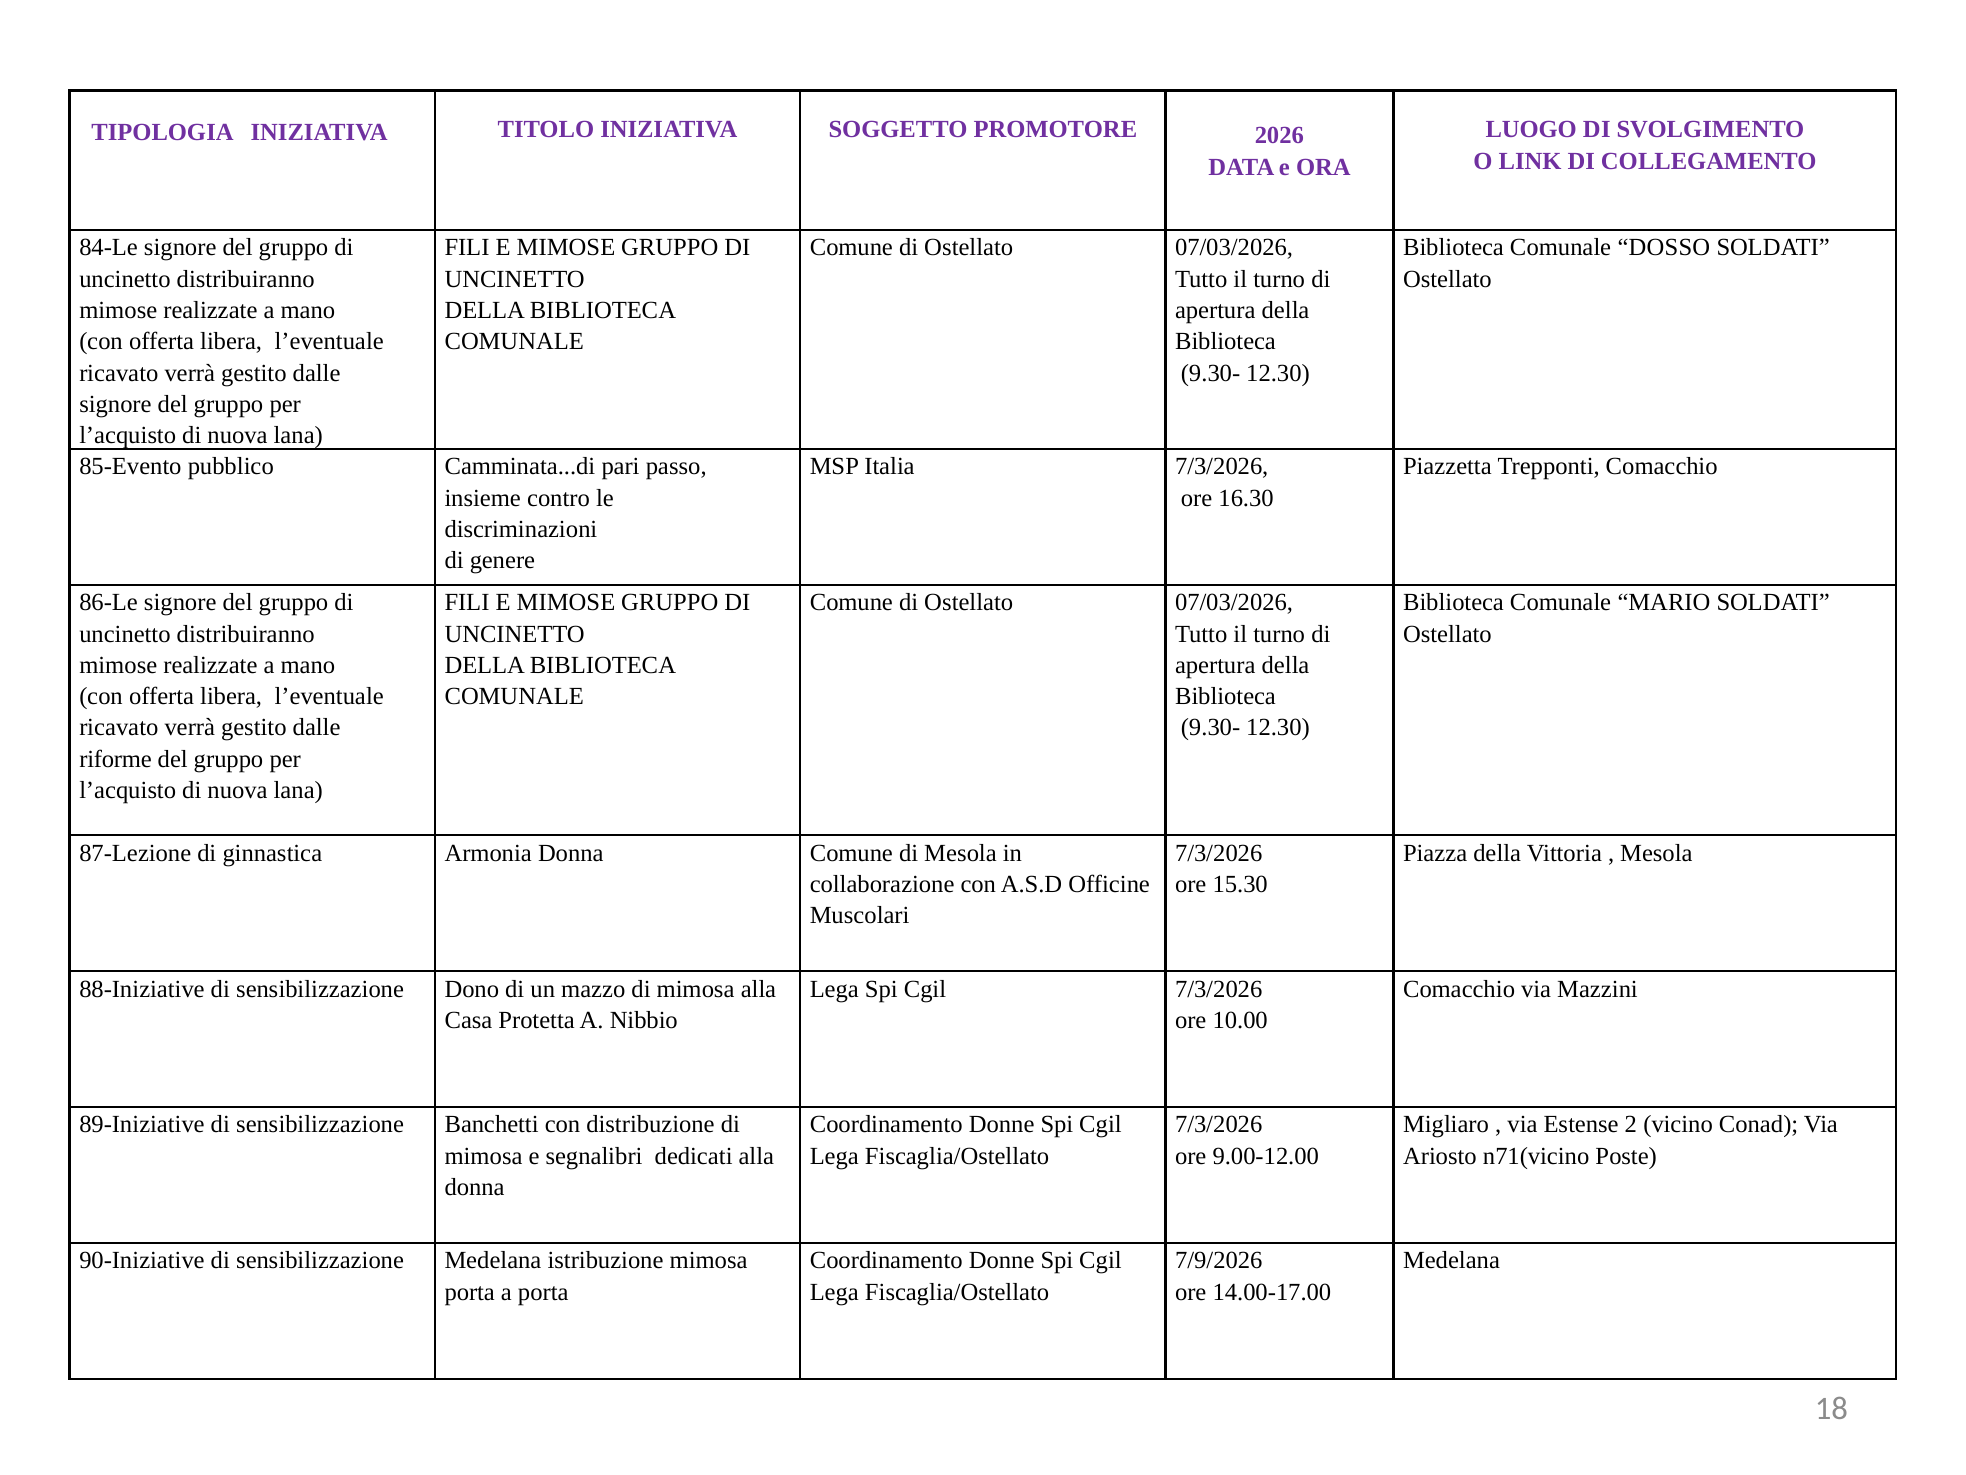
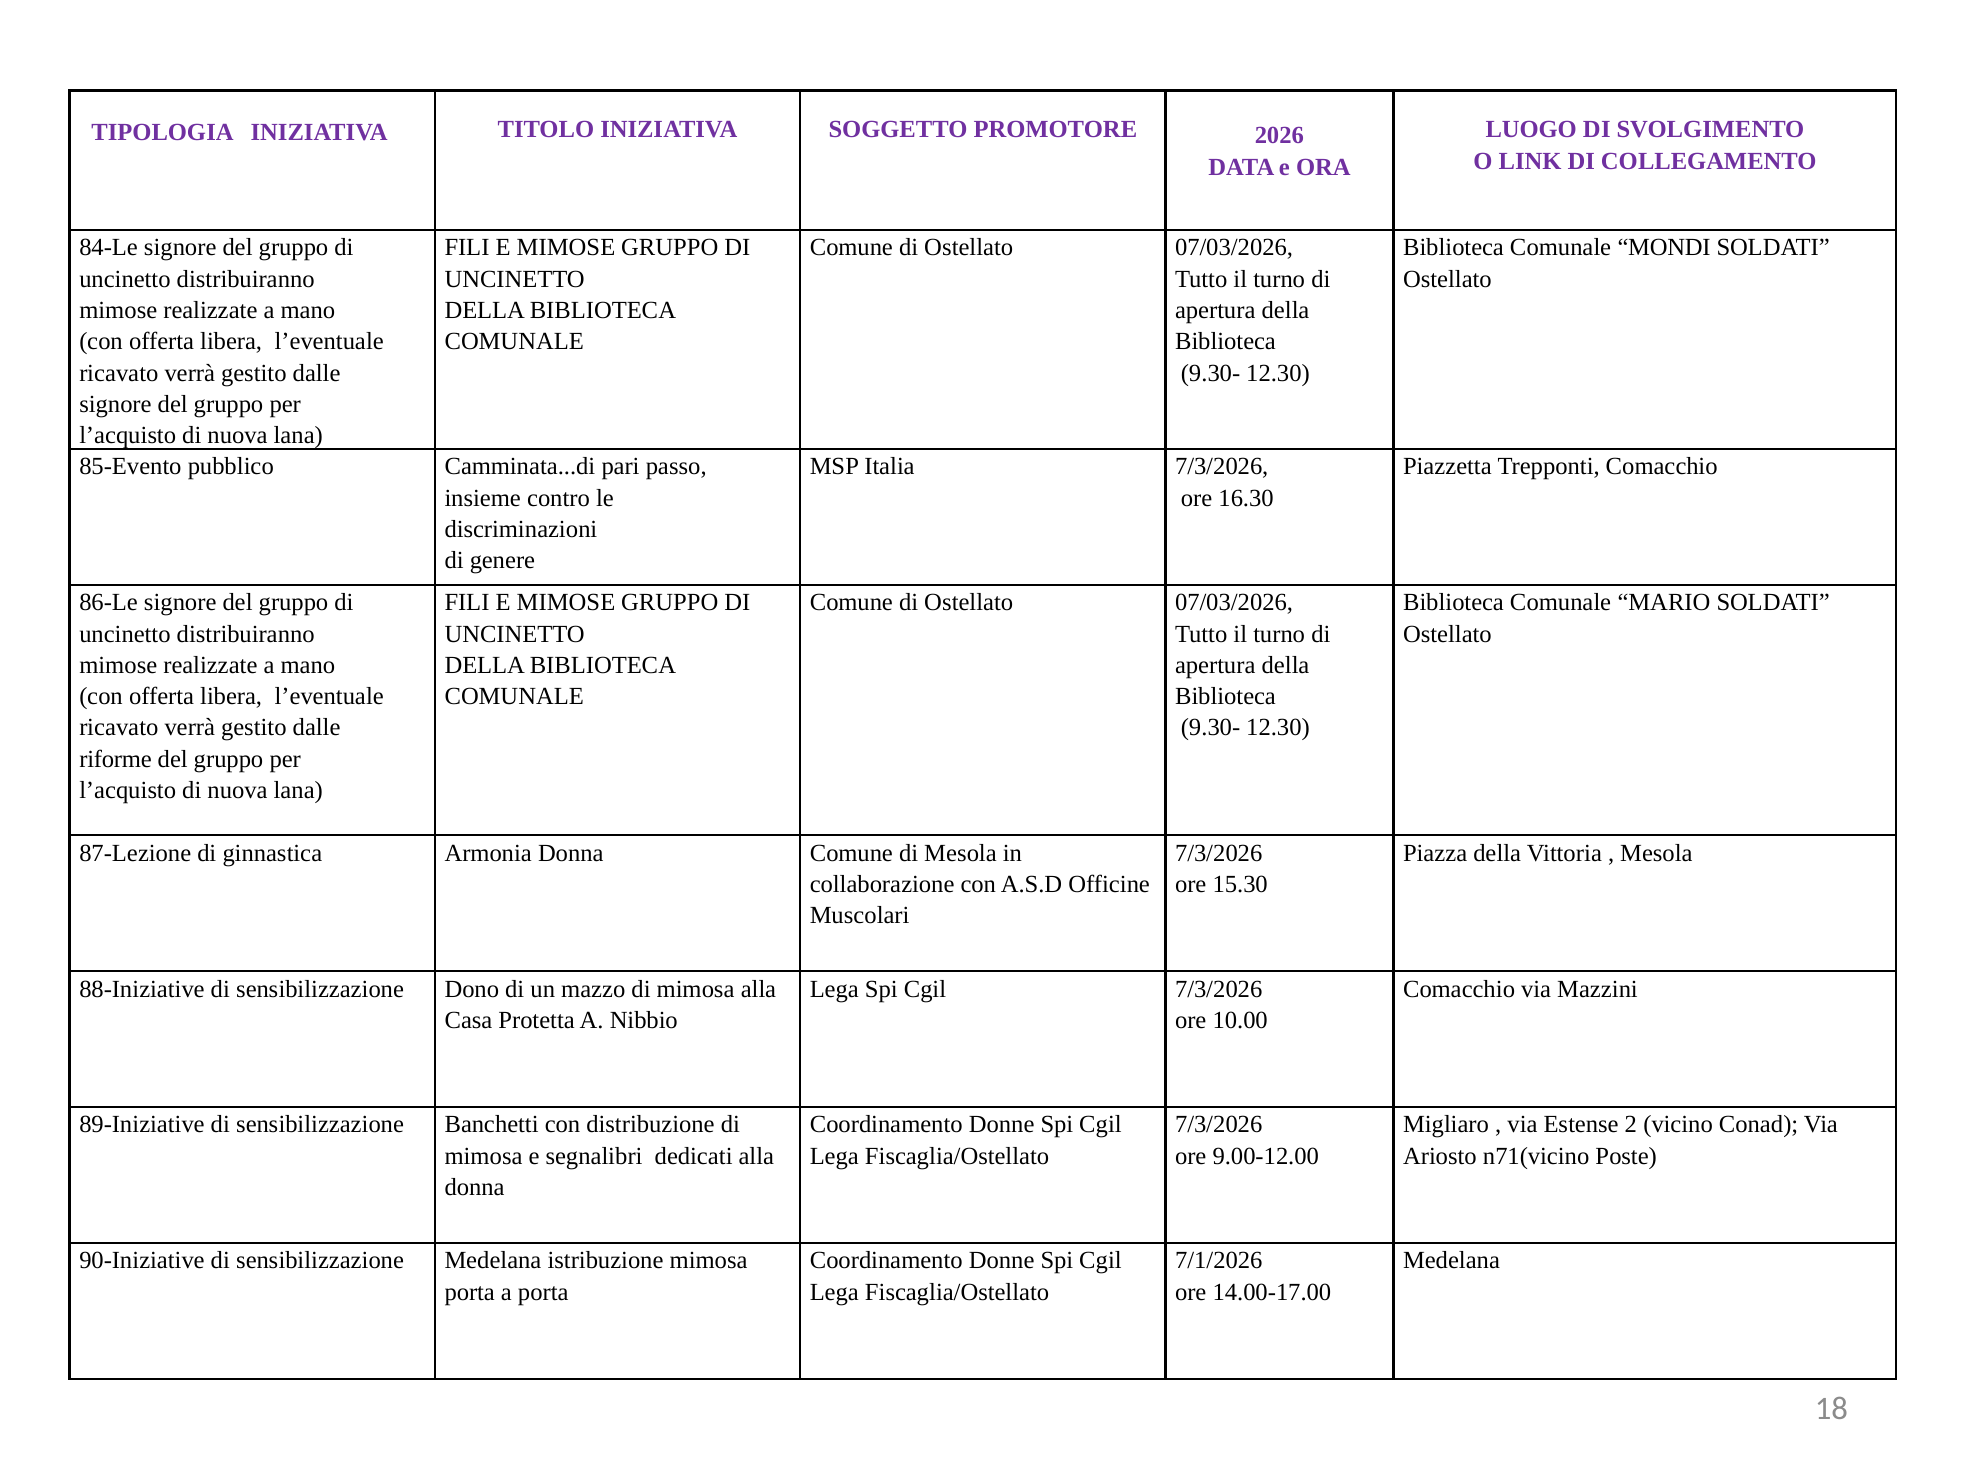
DOSSO: DOSSO -> MONDI (1664, 248)
7/9/2026: 7/9/2026 -> 7/1/2026 (1219, 1260)
